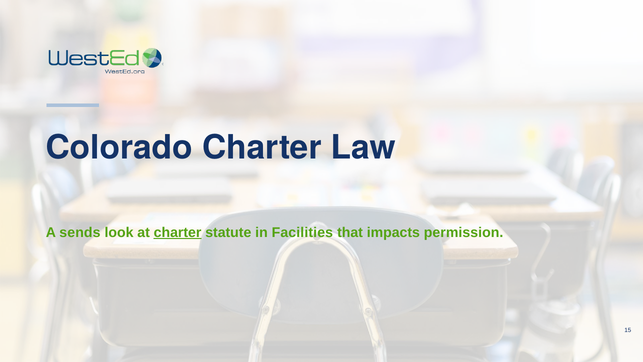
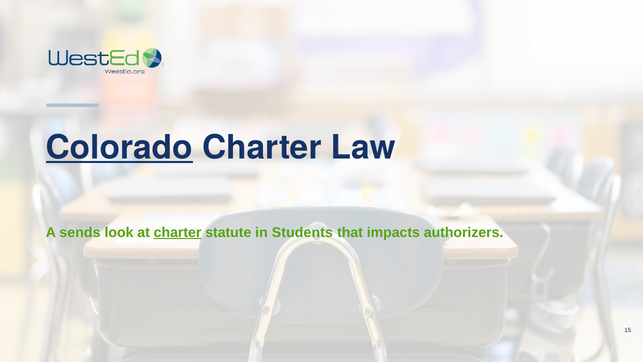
Colorado underline: none -> present (119, 147)
Facilities: Facilities -> Students (302, 232)
permission: permission -> authorizers (464, 232)
